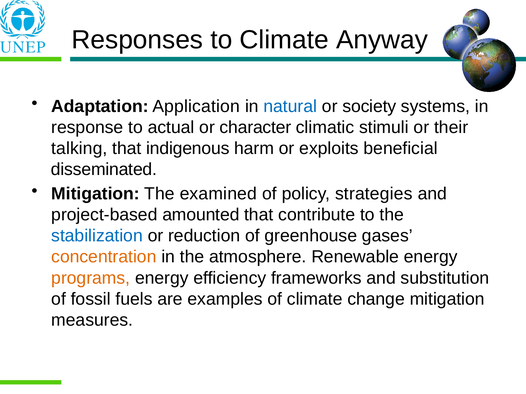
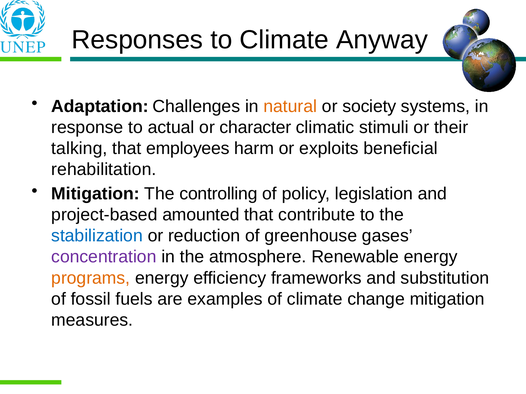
Application: Application -> Challenges (196, 106)
natural colour: blue -> orange (290, 106)
indigenous: indigenous -> employees (188, 149)
disseminated: disseminated -> rehabilitation (104, 170)
examined: examined -> controlling (218, 194)
strategies: strategies -> legislation (374, 194)
concentration colour: orange -> purple (104, 257)
